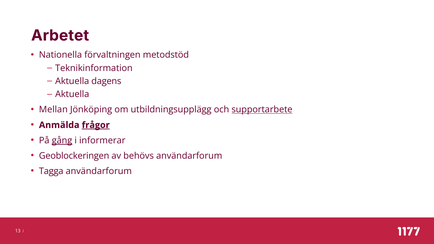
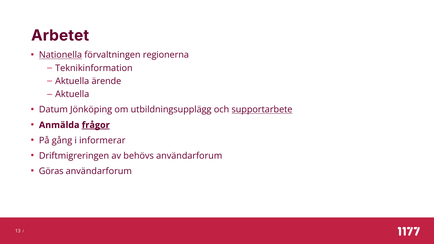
Nationella underline: none -> present (60, 55)
metodstöd: metodstöd -> regionerna (166, 55)
dagens: dagens -> ärende (106, 81)
Mellan: Mellan -> Datum (53, 110)
gång underline: present -> none (62, 140)
Geoblockeringen: Geoblockeringen -> Driftmigreringen (74, 156)
Tagga: Tagga -> Göras (51, 171)
